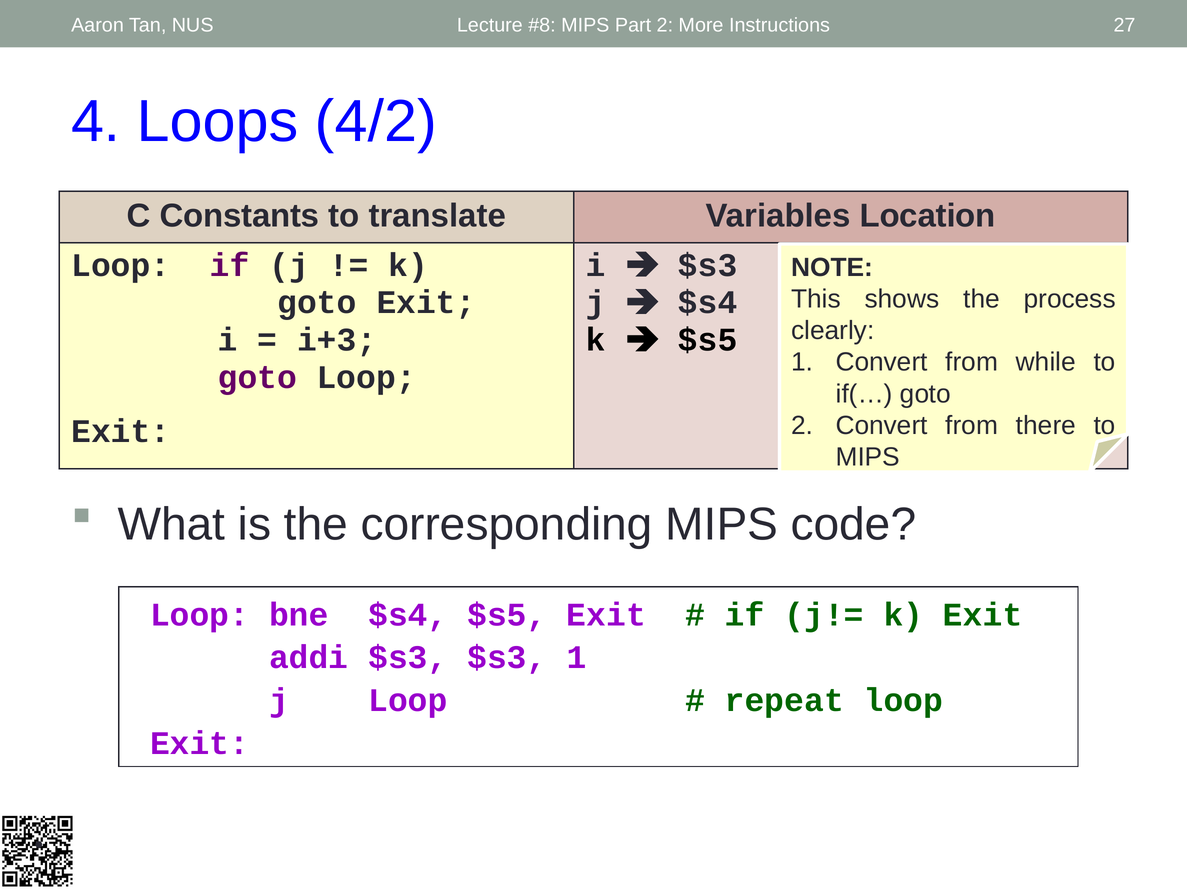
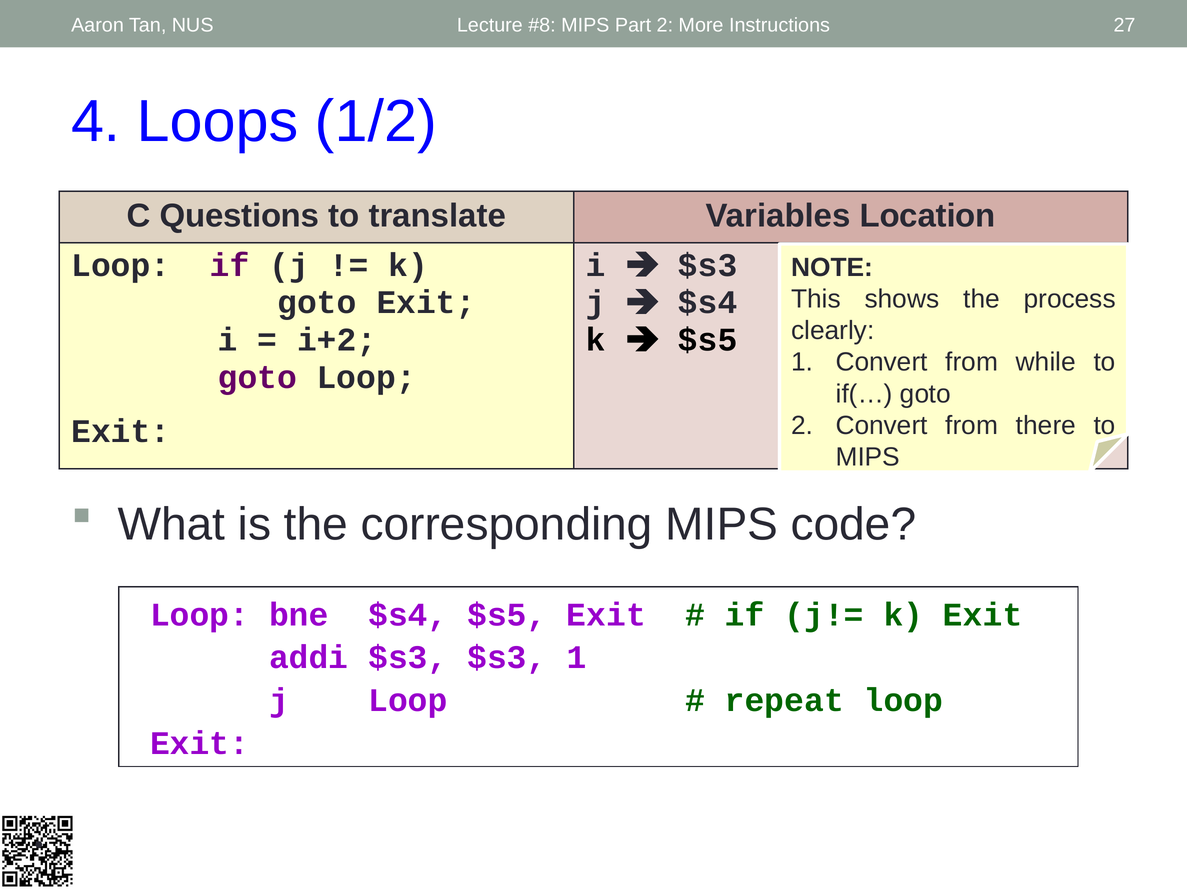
4/2: 4/2 -> 1/2 (376, 122)
Constants: Constants -> Questions (239, 216)
i+3: i+3 -> i+2 (337, 340)
